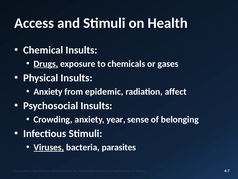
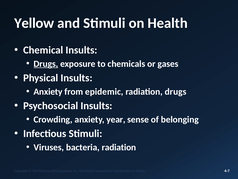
Access: Access -> Yellow (34, 23)
radiation affect: affect -> drugs (176, 91)
Viruses underline: present -> none (49, 147)
bacteria parasites: parasites -> radiation (119, 147)
